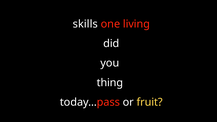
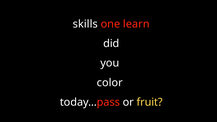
living: living -> learn (136, 24)
thing: thing -> color (110, 83)
